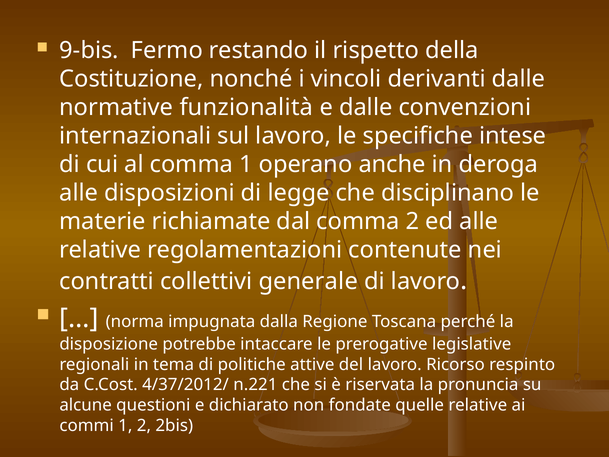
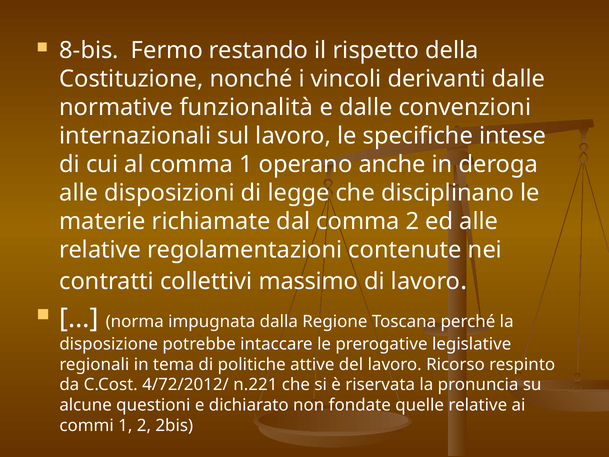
9-bis: 9-bis -> 8-bis (89, 51)
generale: generale -> massimo (308, 282)
4/37/2012/: 4/37/2012/ -> 4/72/2012/ (186, 385)
